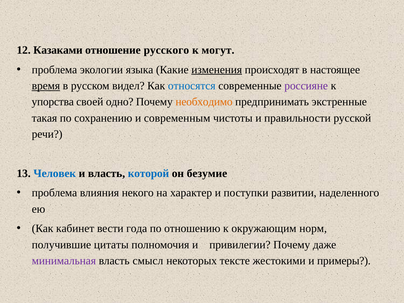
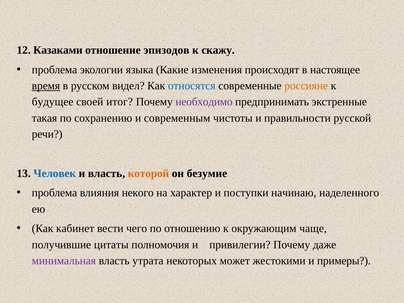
русского: русского -> эпизодов (166, 50)
могут: могут -> скажу (218, 50)
изменения underline: present -> none (217, 70)
россияне colour: purple -> orange (306, 86)
упорства: упорства -> будущее (53, 102)
одно: одно -> итог (120, 102)
необходимо colour: orange -> purple (204, 102)
которой colour: blue -> orange (148, 173)
развитии: развитии -> начинаю (294, 193)
года: года -> чего (137, 229)
норм: норм -> чаще (313, 229)
смысл: смысл -> утрата (148, 261)
тексте: тексте -> может (235, 261)
